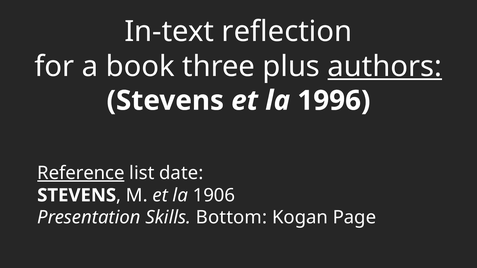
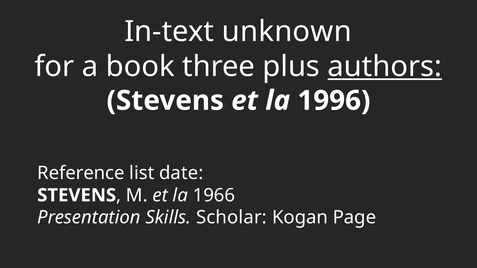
reflection: reflection -> unknown (287, 32)
Reference underline: present -> none (81, 173)
1906: 1906 -> 1966 (214, 196)
Bottom: Bottom -> Scholar (231, 218)
